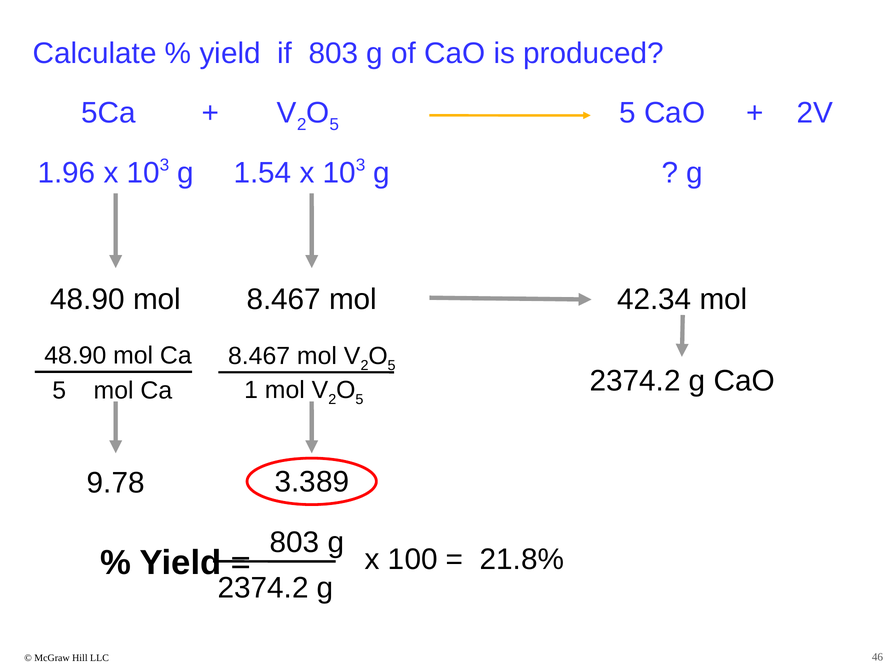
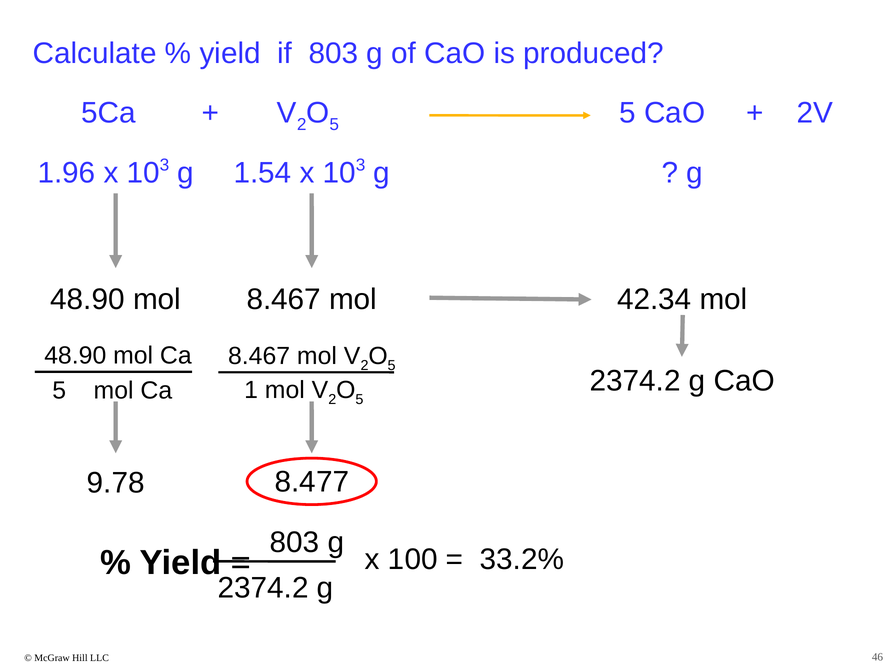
3.389: 3.389 -> 8.477 (312, 482)
21.8%: 21.8% -> 33.2% (522, 559)
